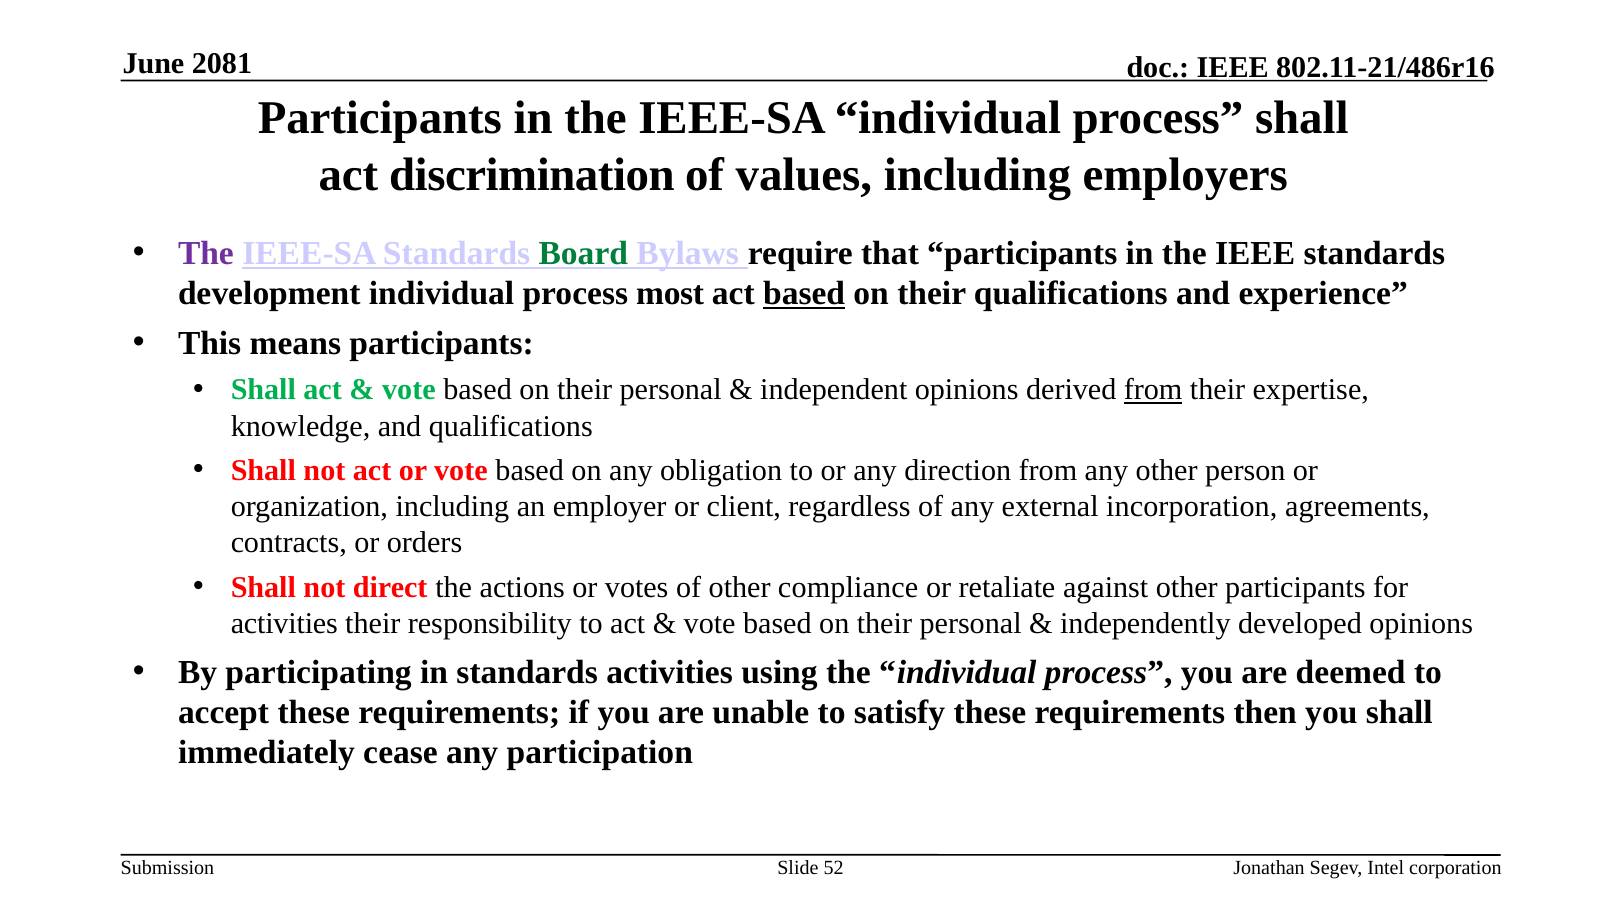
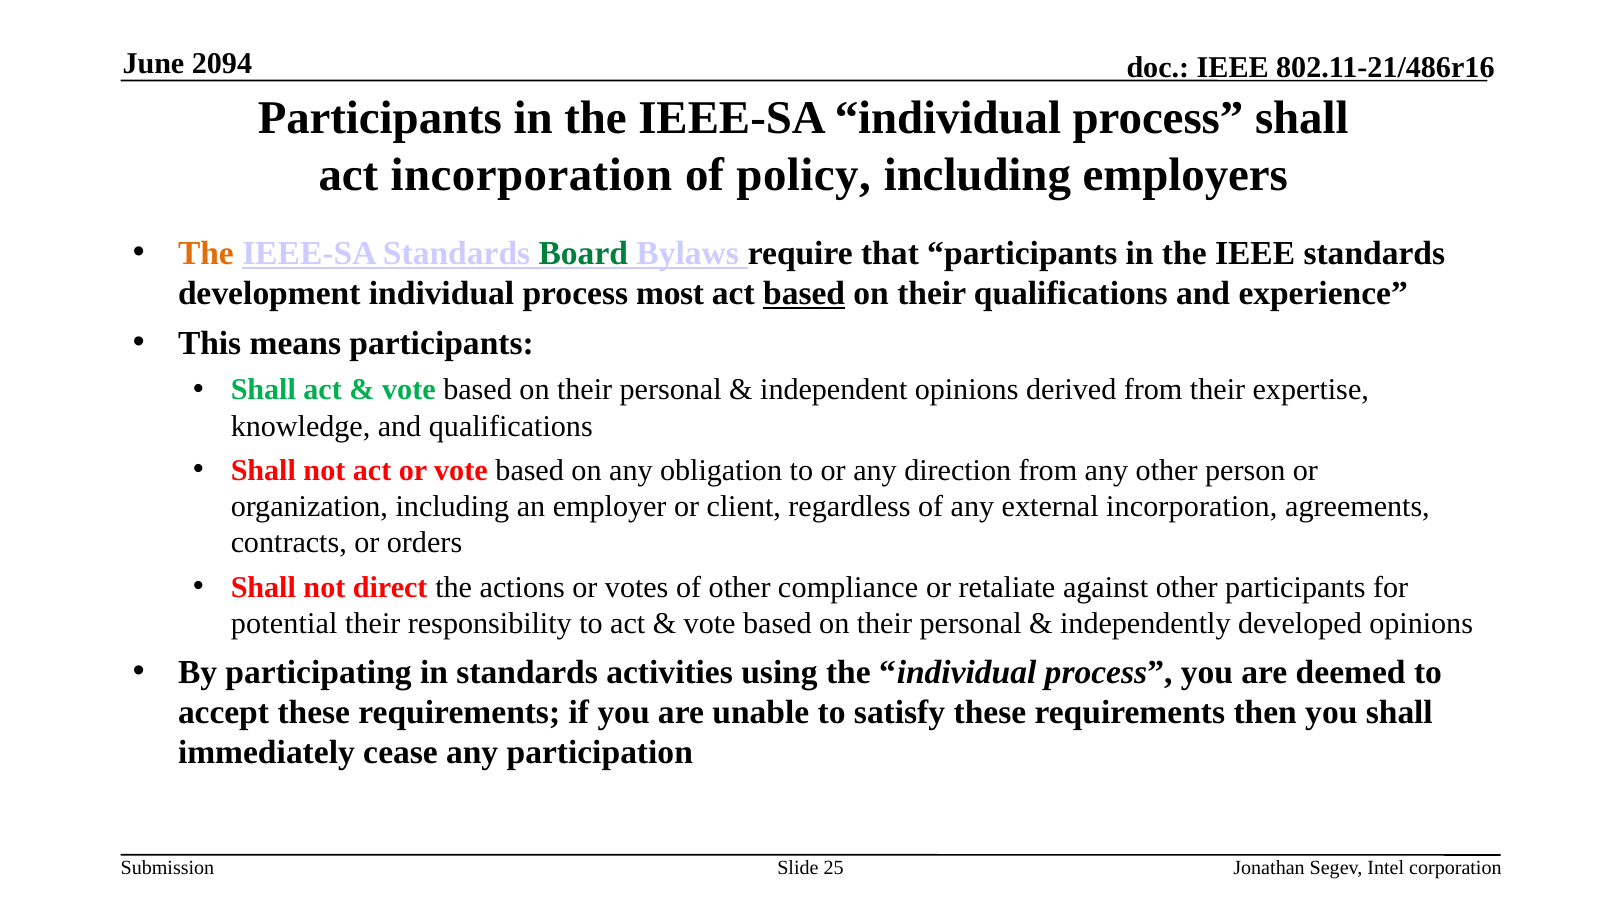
2081: 2081 -> 2094 (222, 64)
act discrimination: discrimination -> incorporation (531, 175)
values: values -> policy (804, 175)
The colour: purple -> orange (206, 253)
from underline: present -> none (1153, 390)
activities: activities -> potential (284, 623)
52: 52 -> 25 (834, 867)
